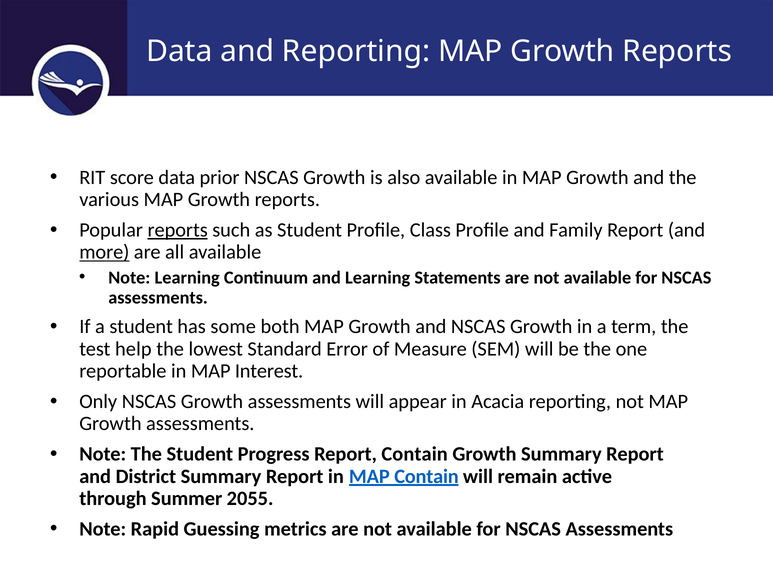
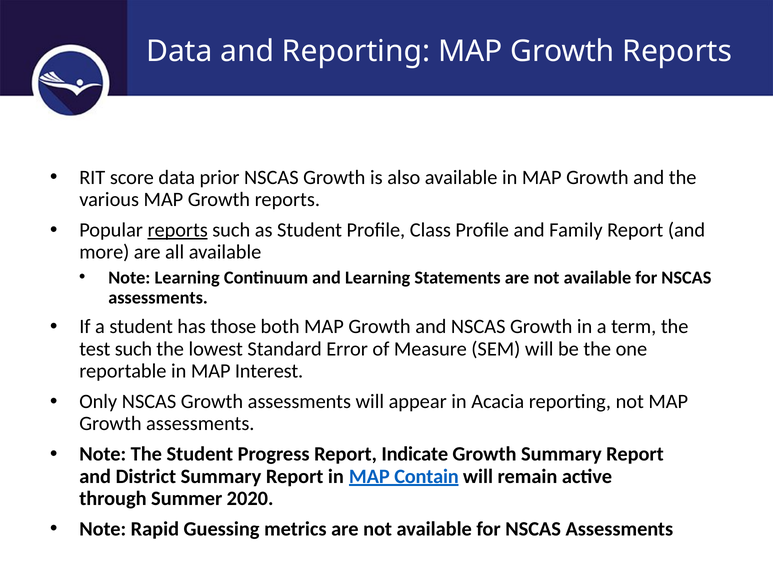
more underline: present -> none (104, 253)
some: some -> those (233, 327)
test help: help -> such (133, 349)
Report Contain: Contain -> Indicate (415, 455)
2055: 2055 -> 2020 (250, 499)
